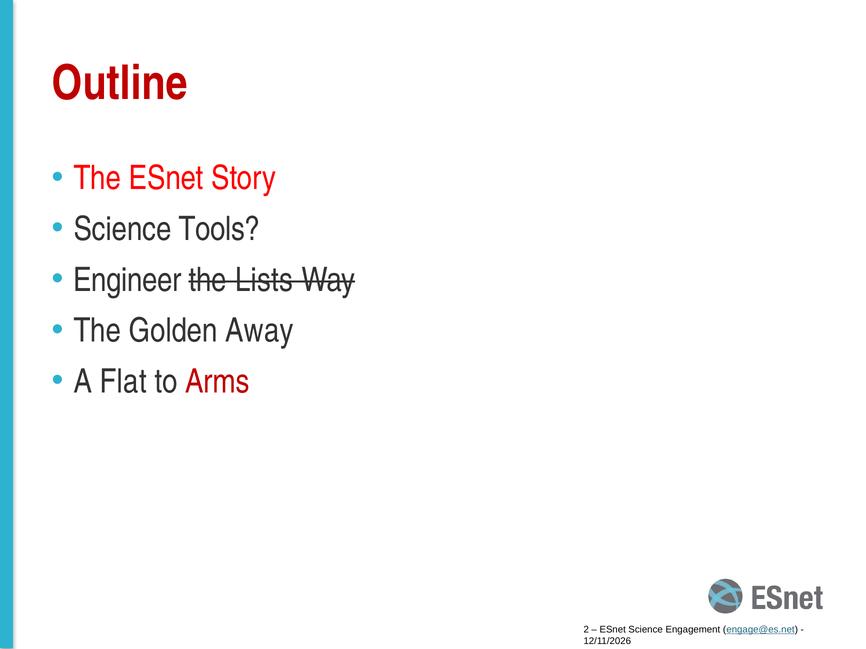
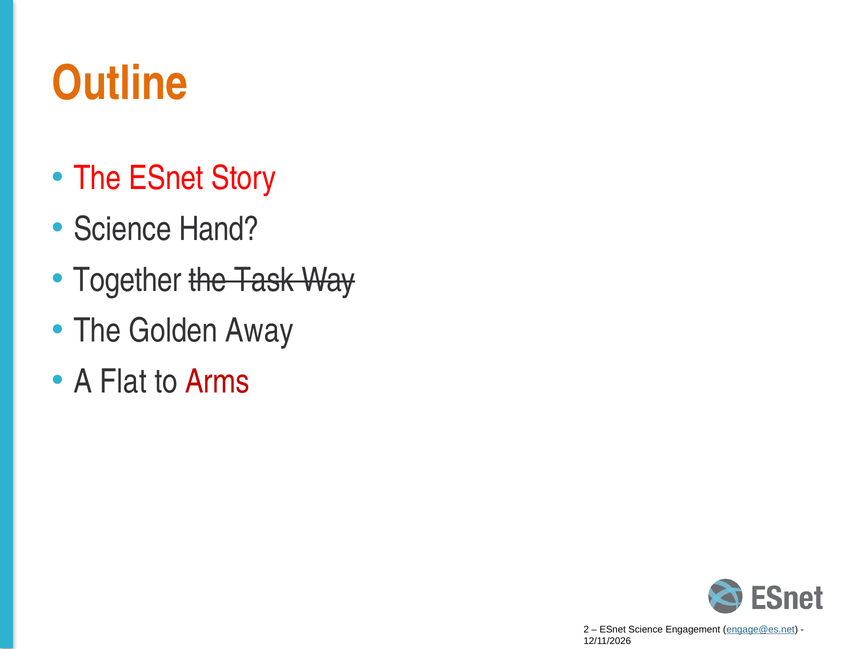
Outline colour: red -> orange (120, 83)
Tools: Tools -> Hand (219, 229)
Engineer: Engineer -> Together (127, 280)
Lists: Lists -> Task (264, 280)
